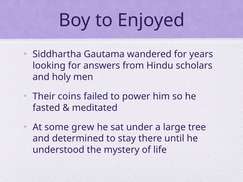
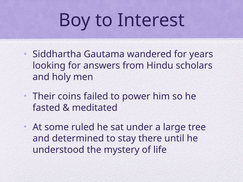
Enjoyed: Enjoyed -> Interest (151, 20)
grew: grew -> ruled (83, 127)
